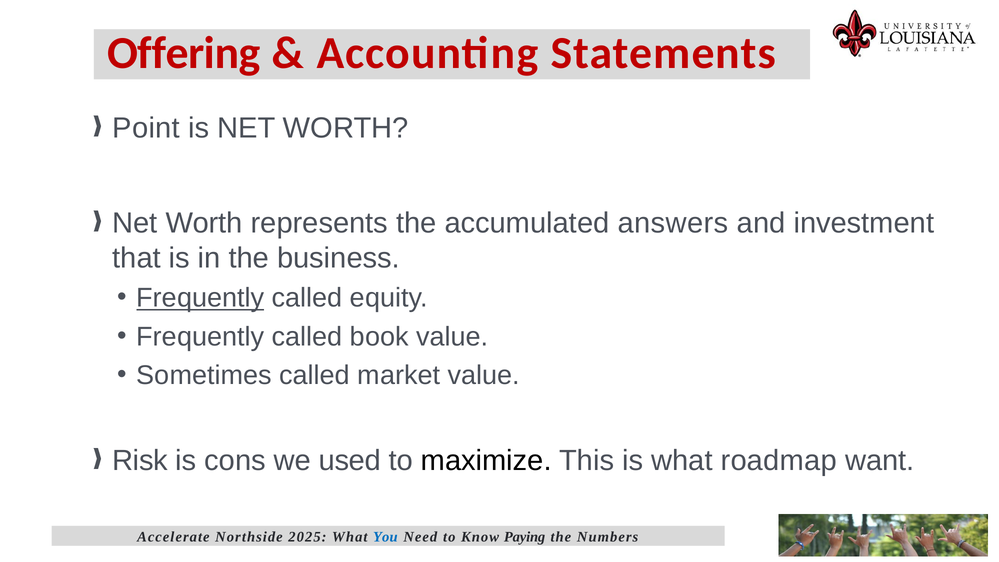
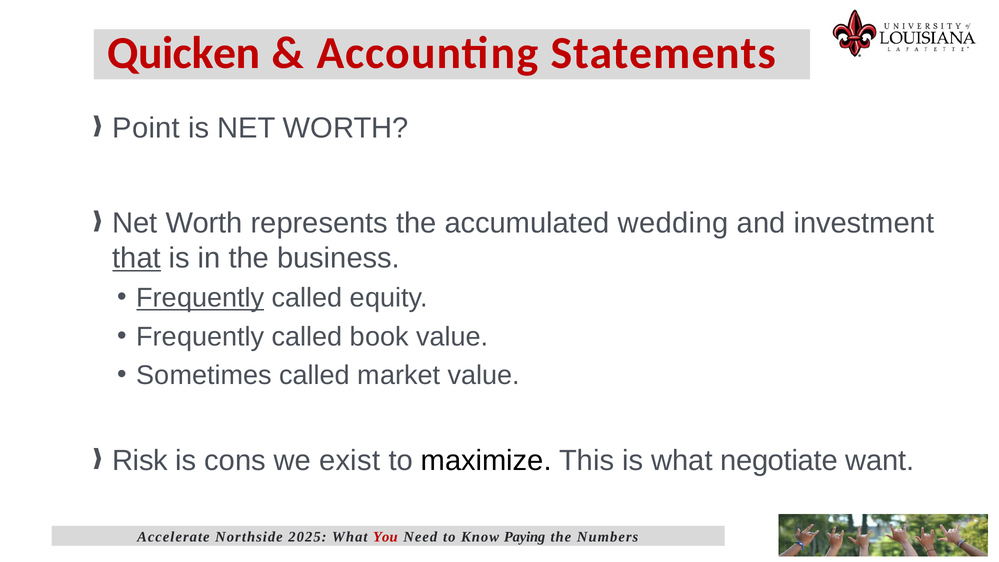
Offering: Offering -> Quicken (184, 53)
answers: answers -> wedding (673, 223)
that underline: none -> present (137, 258)
used: used -> exist (350, 460)
roadmap: roadmap -> negotiate (779, 460)
You colour: blue -> red (385, 537)
